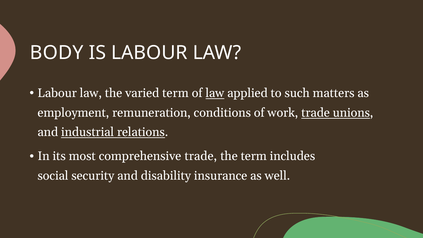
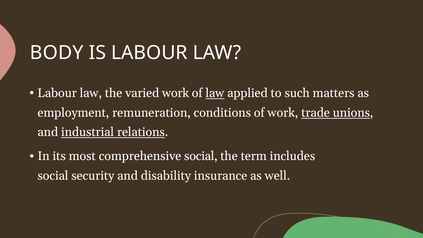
varied term: term -> work (176, 93)
comprehensive trade: trade -> social (201, 156)
